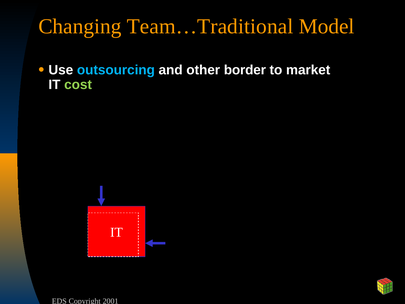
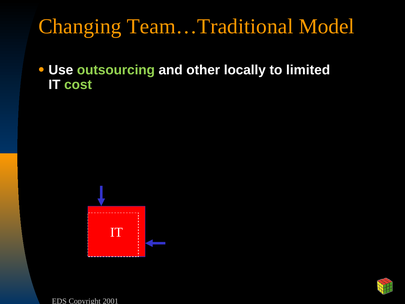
outsourcing colour: light blue -> light green (116, 70)
border: border -> locally (245, 70)
market: market -> limited (308, 70)
